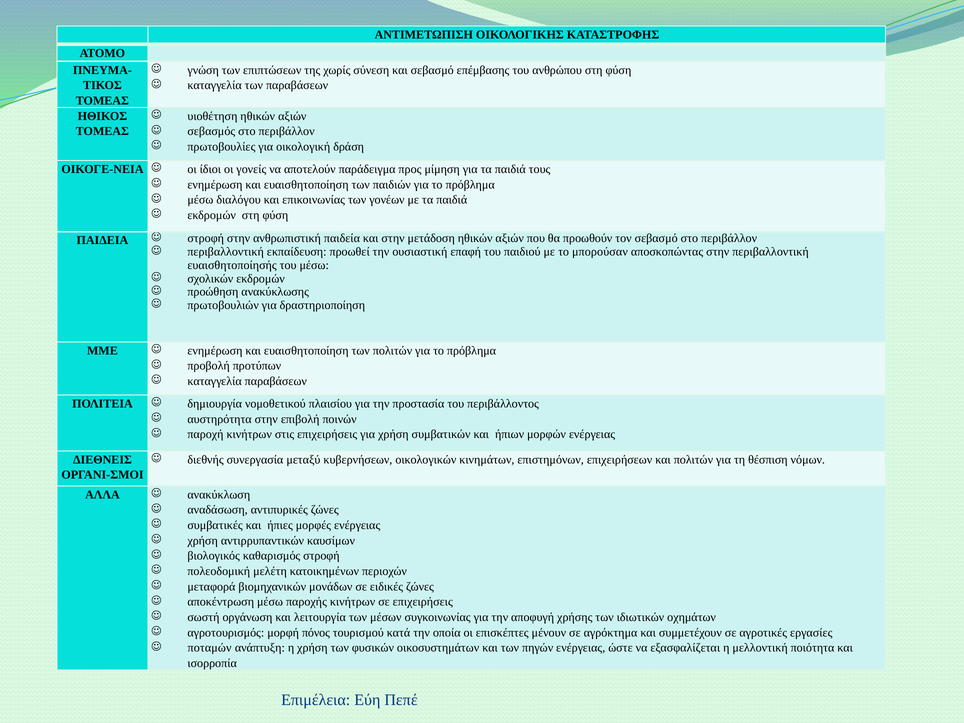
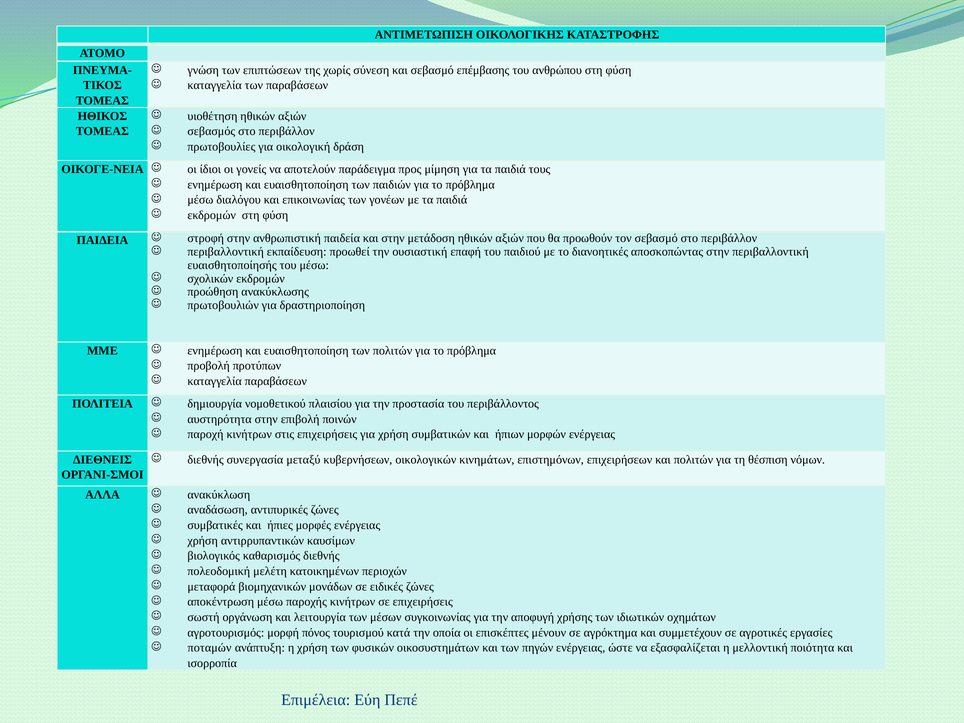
μπορούσαν: μπορούσαν -> διανοητικές (600, 252)
καθαρισμός στροφή: στροφή -> διεθνής (321, 556)
